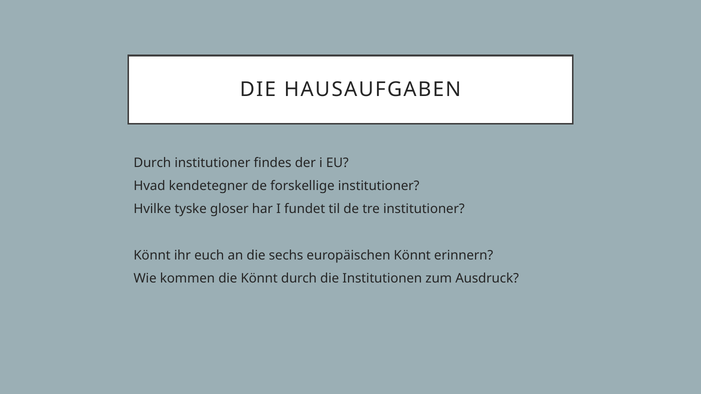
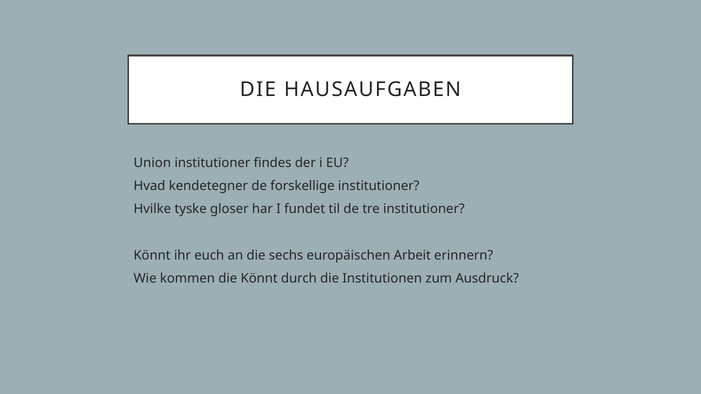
Durch: Durch -> Union (152, 163)
europäischen Könnt: Könnt -> Arbeit (412, 255)
